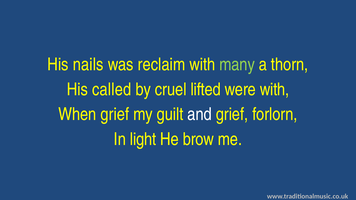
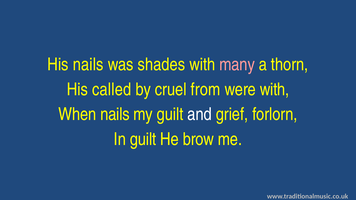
reclaim: reclaim -> shades (161, 65)
many colour: light green -> pink (237, 65)
lifted: lifted -> from (205, 90)
When grief: grief -> nails (115, 115)
In light: light -> guilt (143, 139)
